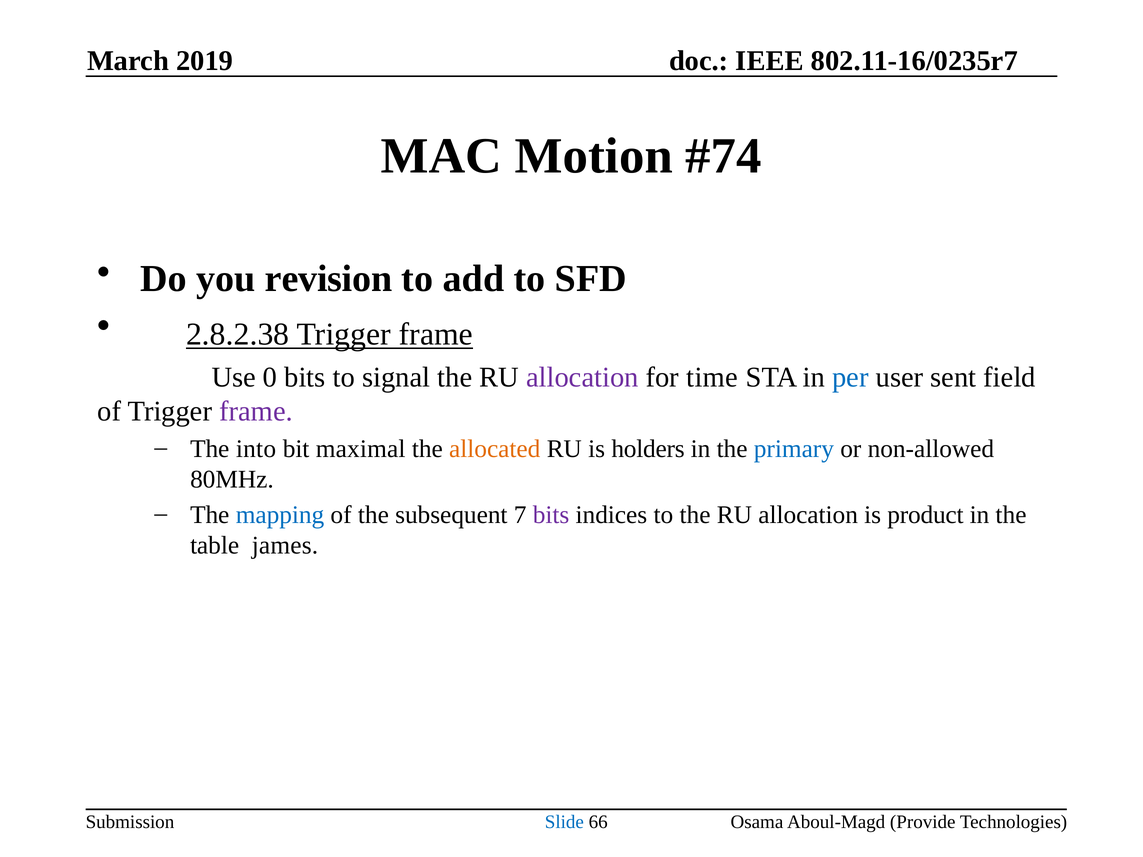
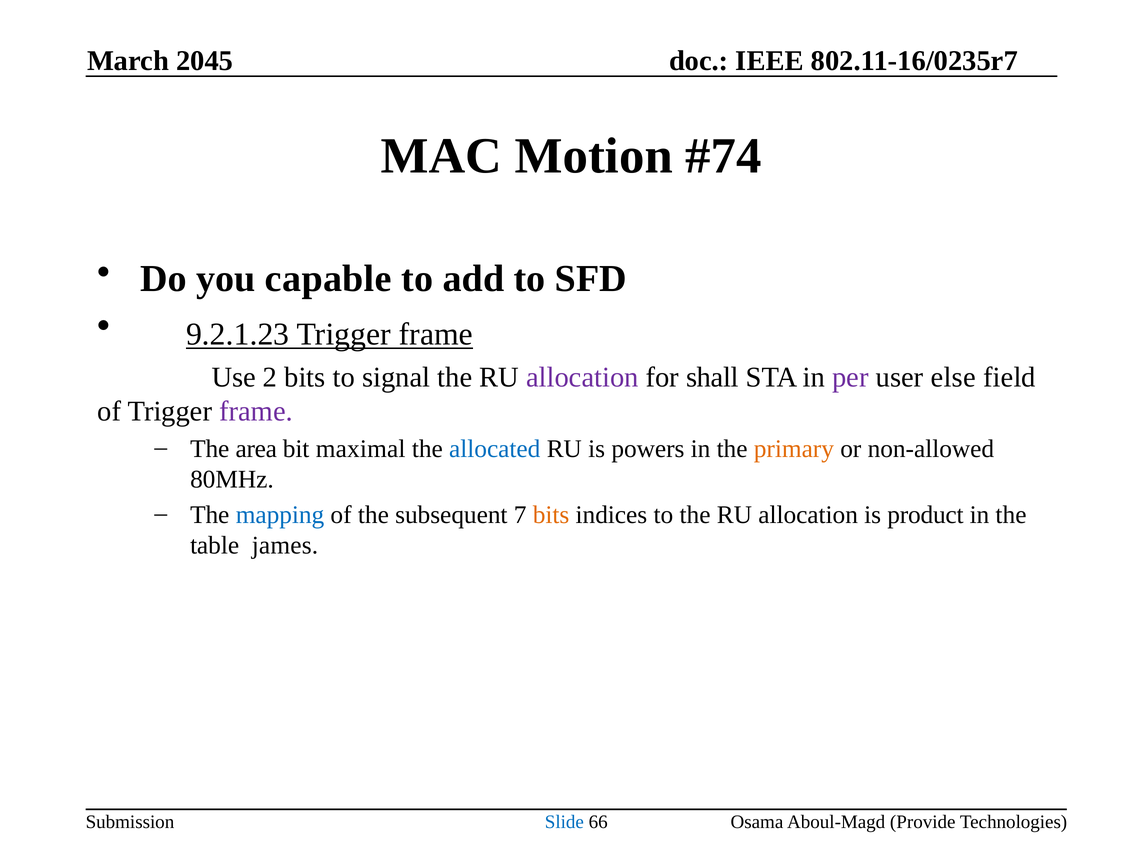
2019: 2019 -> 2045 (205, 61)
revision: revision -> capable (328, 279)
2.8.2.38: 2.8.2.38 -> 9.2.1.23 (238, 334)
0: 0 -> 2 (270, 377)
time: time -> shall (712, 377)
per colour: blue -> purple (850, 377)
sent: sent -> else (953, 377)
into: into -> area (256, 449)
allocated colour: orange -> blue (495, 449)
holders: holders -> powers (648, 449)
primary colour: blue -> orange (794, 449)
bits colour: purple -> orange (551, 515)
